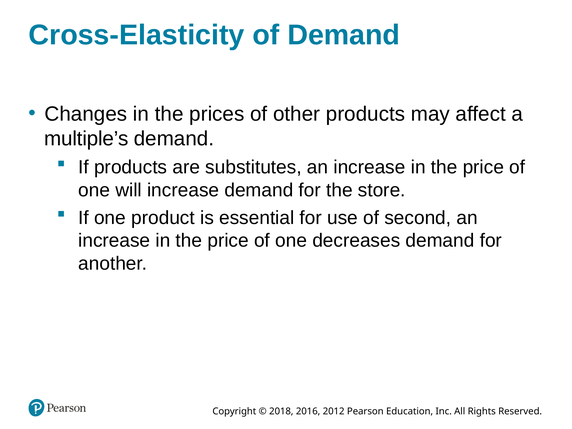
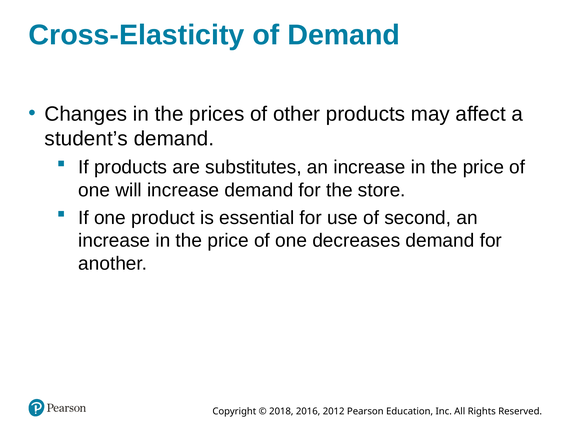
multiple’s: multiple’s -> student’s (86, 139)
